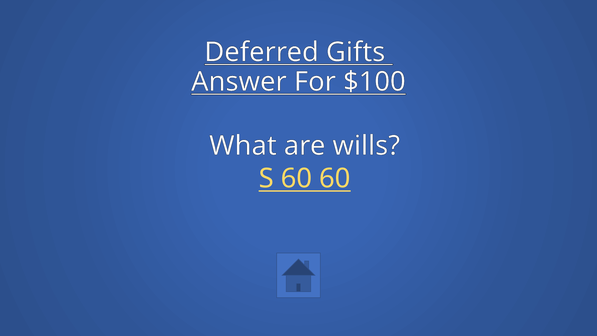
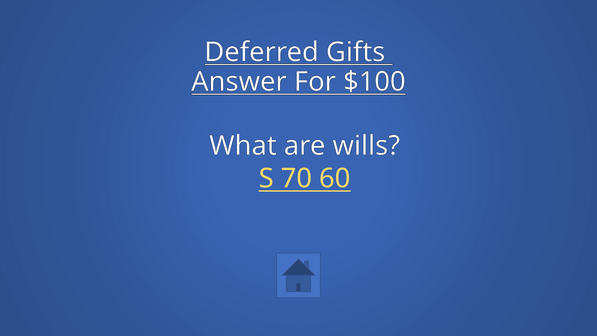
S 60: 60 -> 70 (297, 178)
